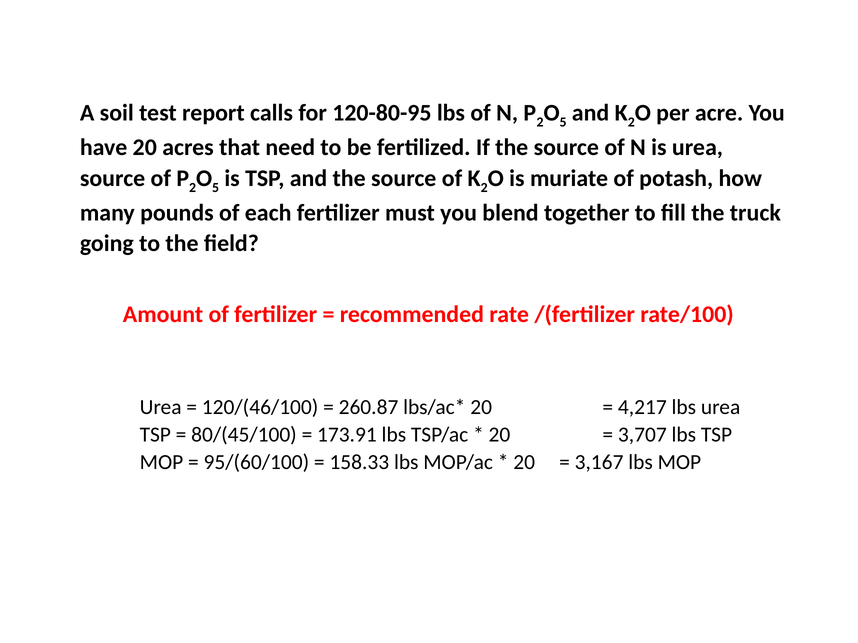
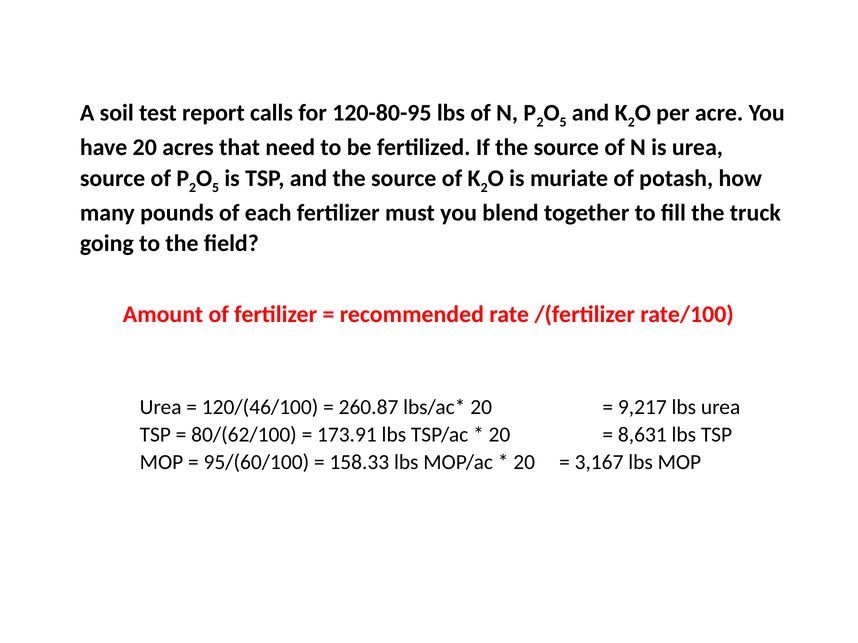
4,217: 4,217 -> 9,217 (642, 408)
80/(45/100: 80/(45/100 -> 80/(62/100 (244, 435)
3,707: 3,707 -> 8,631 (642, 435)
